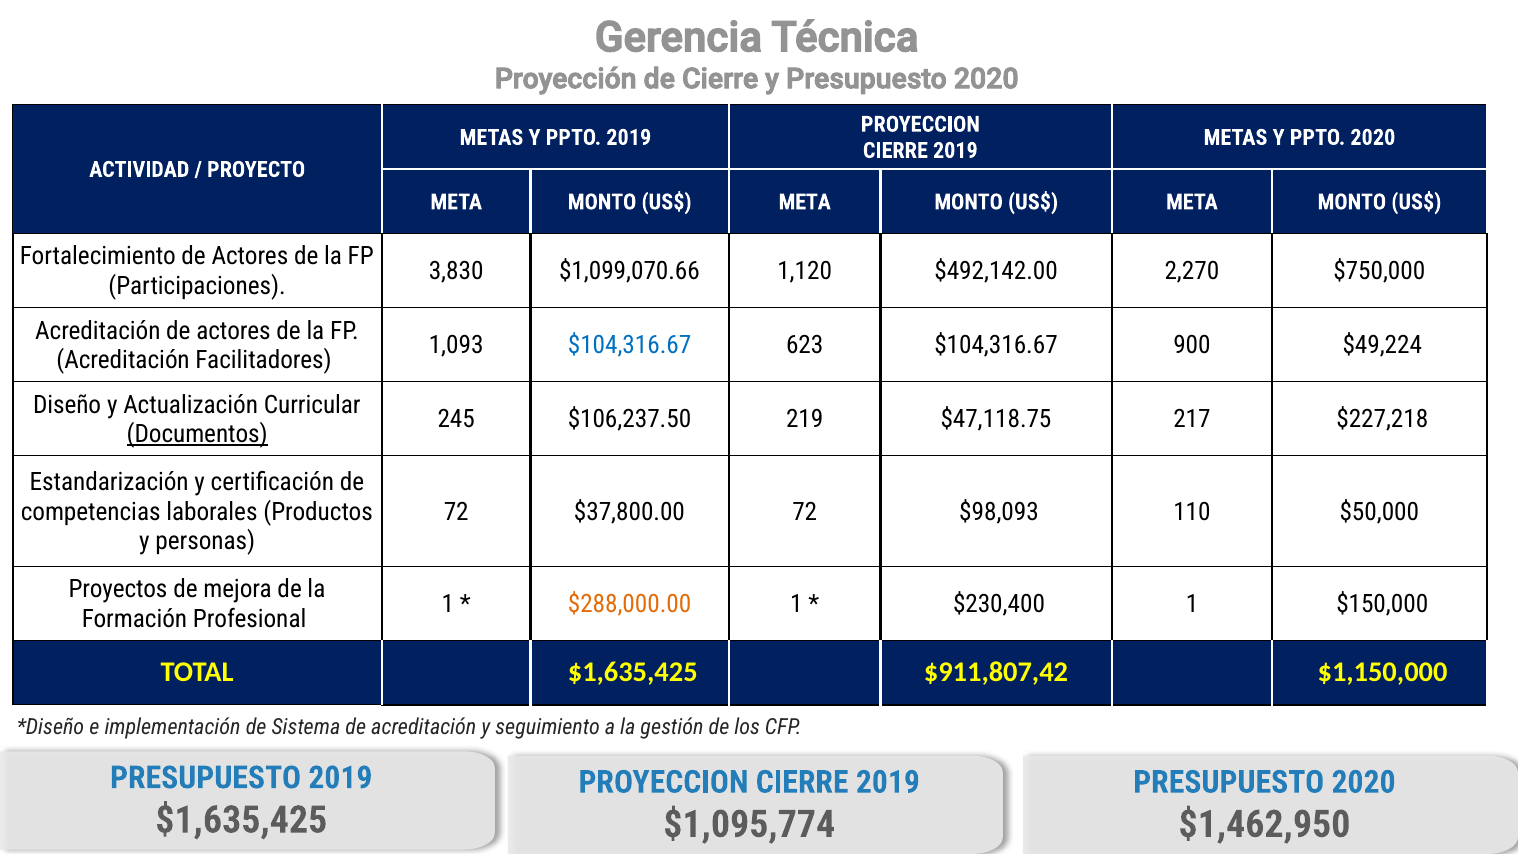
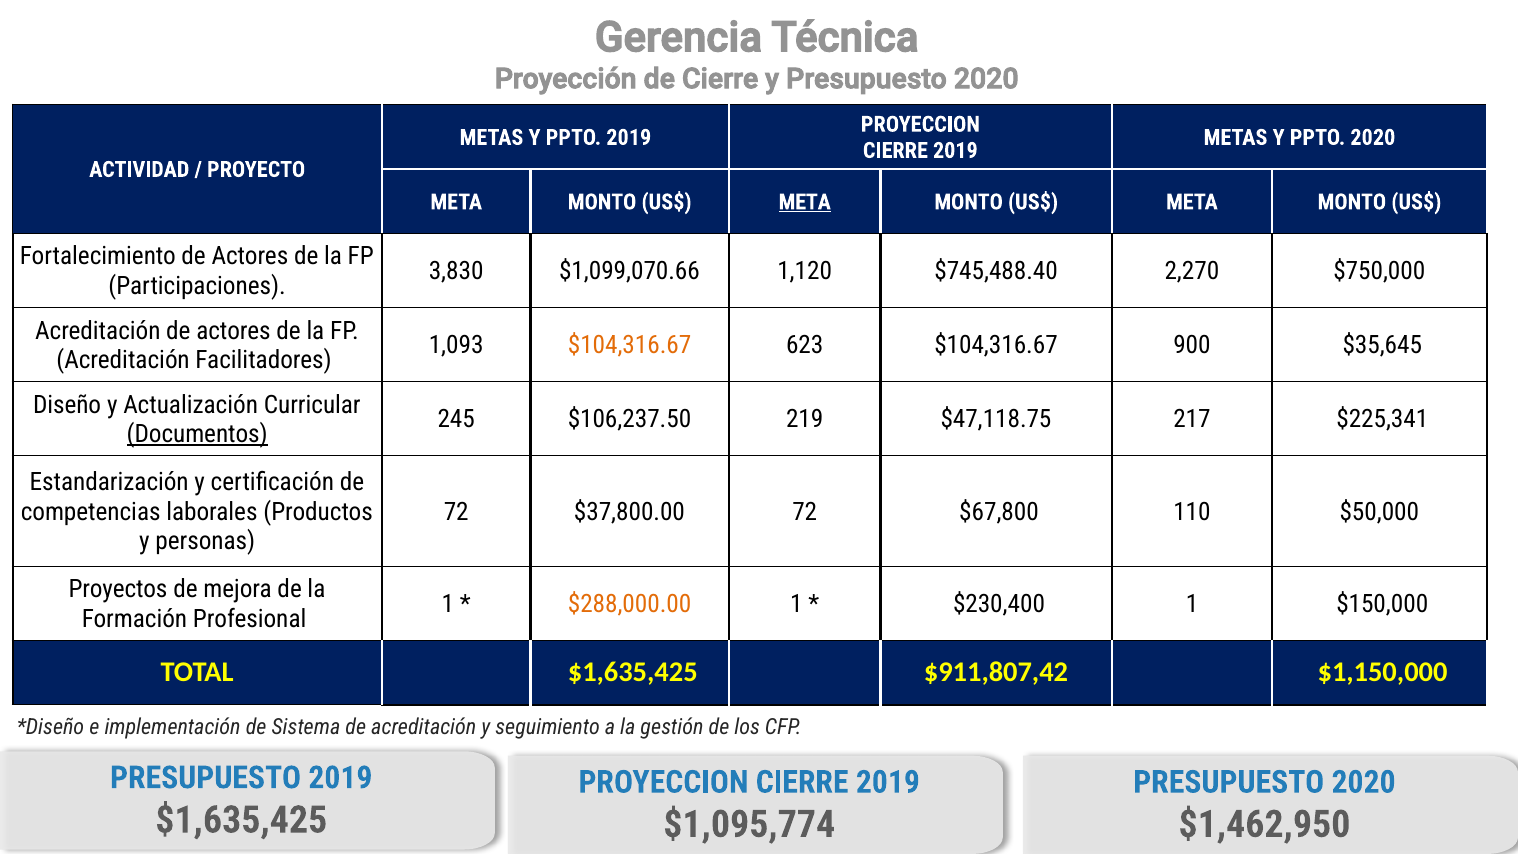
META underline: none -> present (805, 202)
$492,142.00: $492,142.00 -> $745,488.40 (996, 271)
$104,316.67 colour: blue -> orange (630, 345)
$49,224: $49,224 -> $35,645 (1382, 345)
$227,218: $227,218 -> $225,341 (1382, 419)
$98,093: $98,093 -> $67,800 (999, 512)
